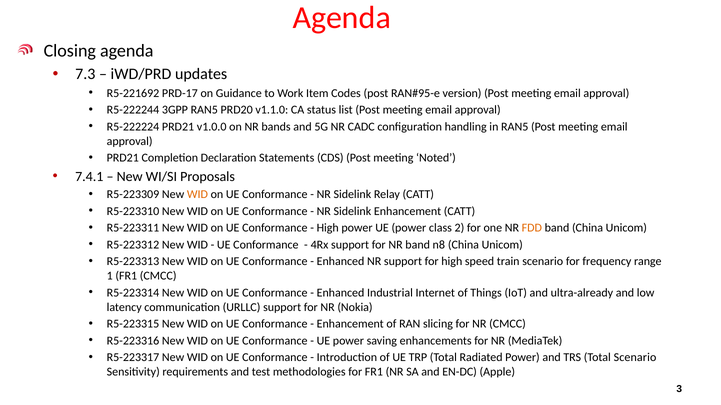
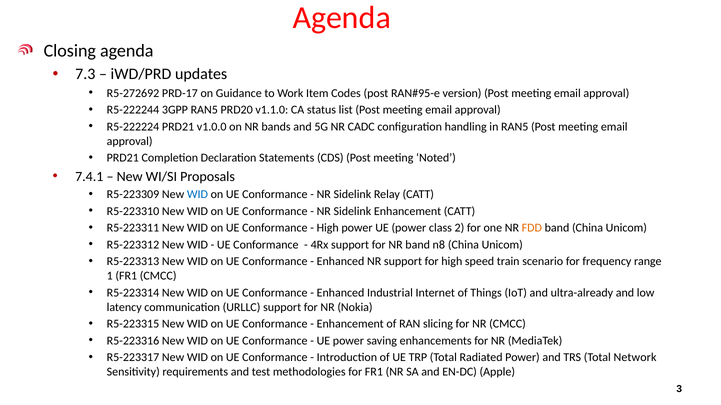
R5-221692: R5-221692 -> R5-272692 (133, 93)
WID colour: orange -> blue (197, 195)
Total Scenario: Scenario -> Network (635, 358)
